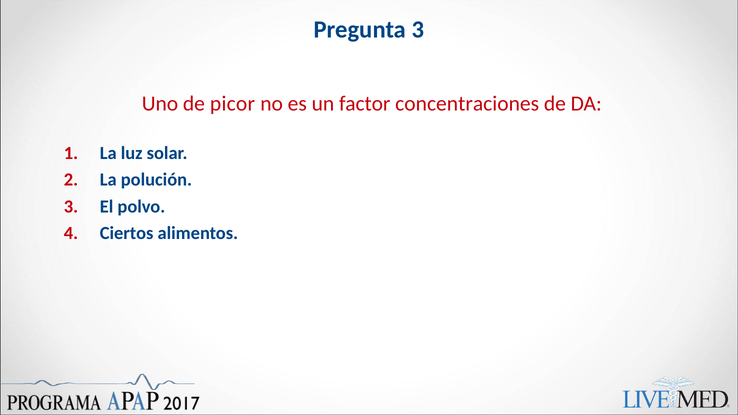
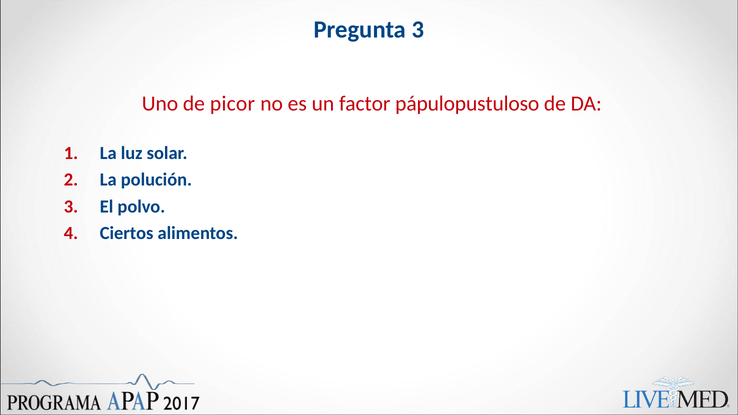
concentraciones: concentraciones -> pápulopustuloso (467, 103)
